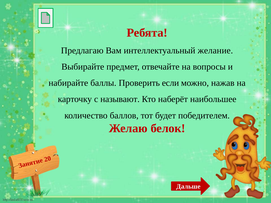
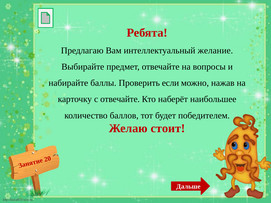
с называют: называют -> отвечайте (120, 99)
белок: белок -> стоит (168, 128)
